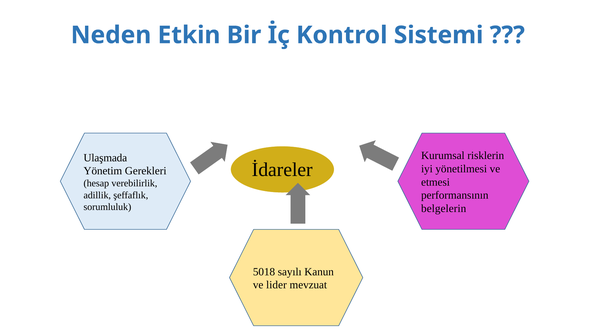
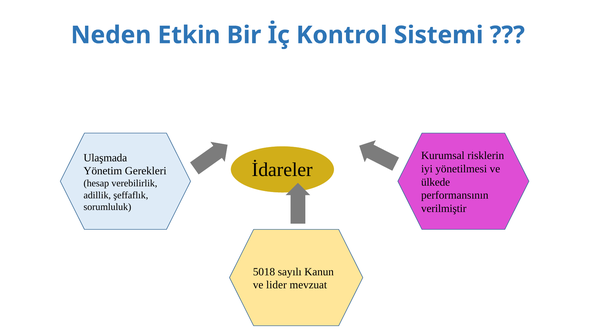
etmesi: etmesi -> ülkede (436, 182)
belgelerin: belgelerin -> verilmiştir (444, 209)
